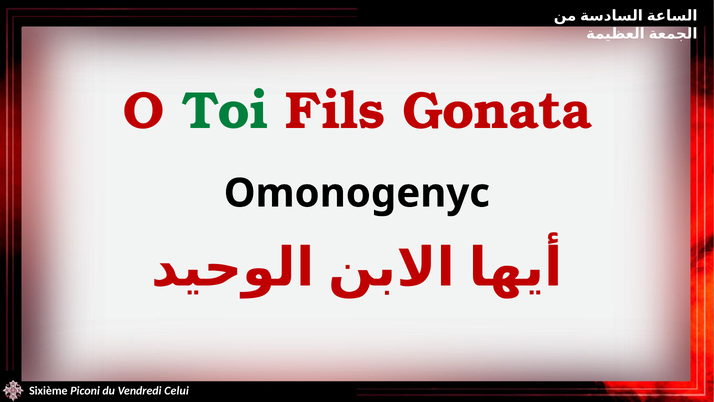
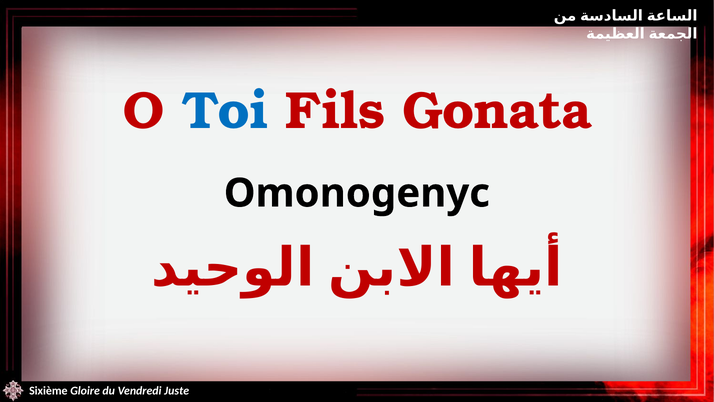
Toi colour: green -> blue (225, 111)
Piconi: Piconi -> Gloire (85, 391)
Celui: Celui -> Juste (177, 391)
